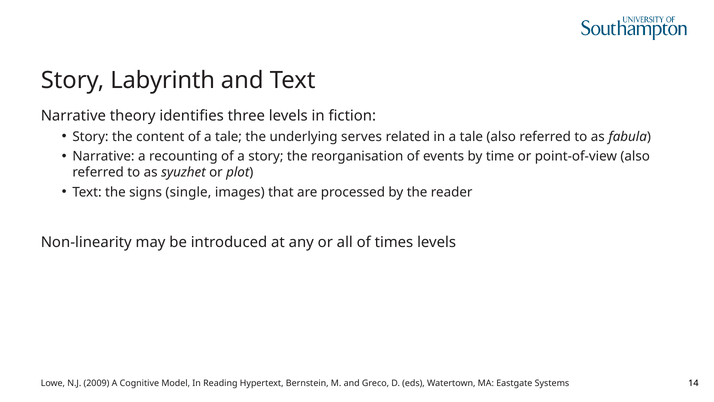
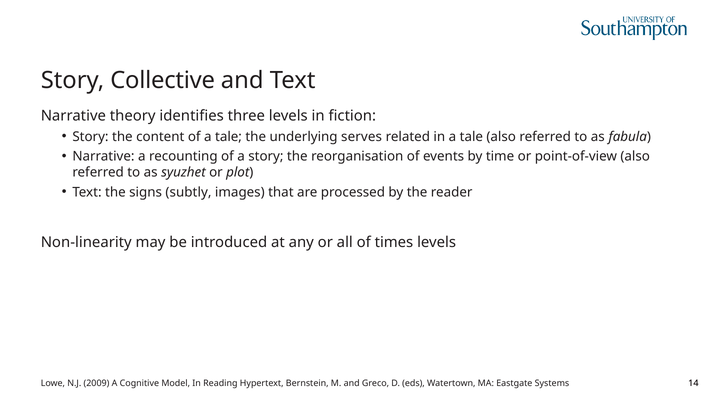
Labyrinth: Labyrinth -> Collective (163, 80)
single: single -> subtly (188, 192)
